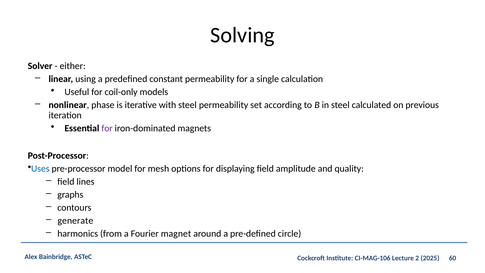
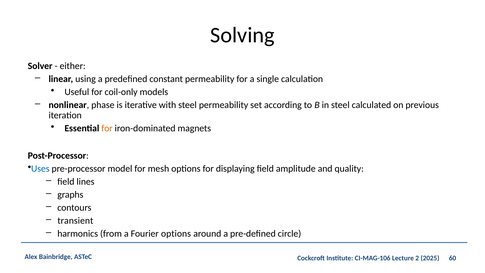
for colour: purple -> orange (107, 128)
generate: generate -> transient (75, 220)
Fourier magnet: magnet -> options (176, 233)
